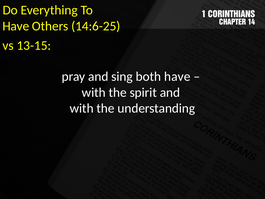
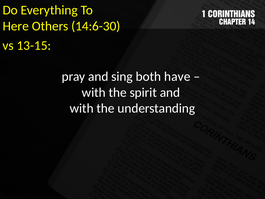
Have: Have -> Here (16, 26)
14:6-25: 14:6-25 -> 14:6-30 (96, 26)
